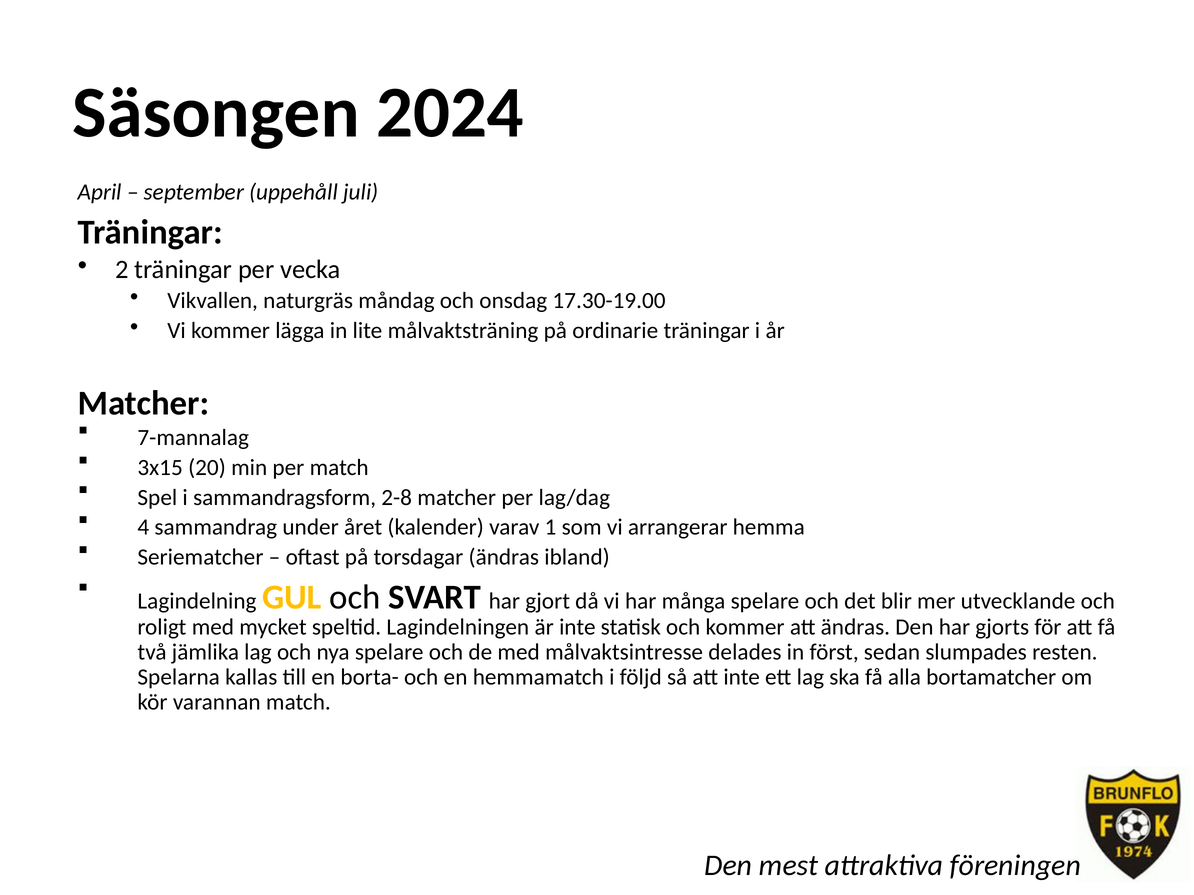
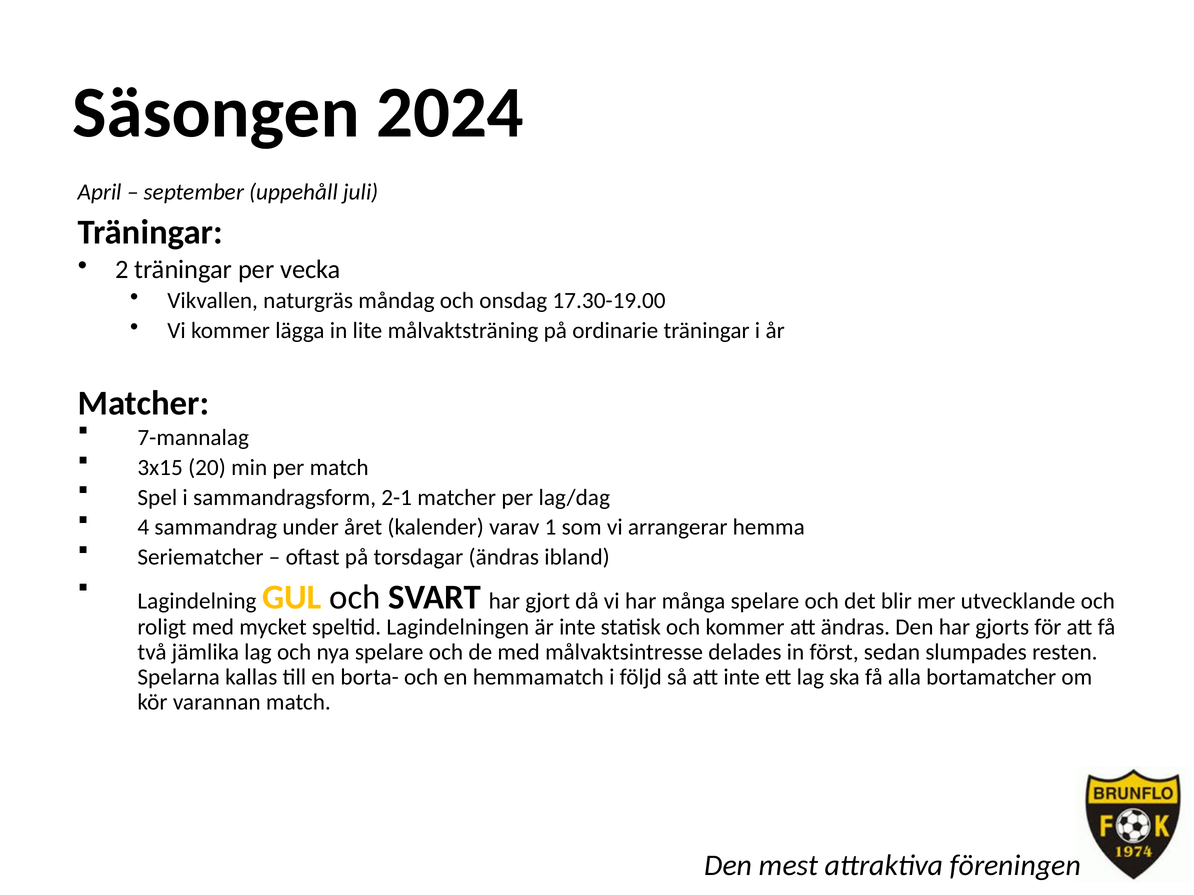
2-8: 2-8 -> 2-1 (397, 498)
